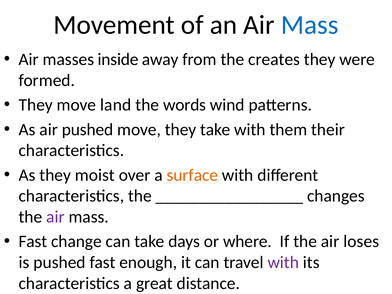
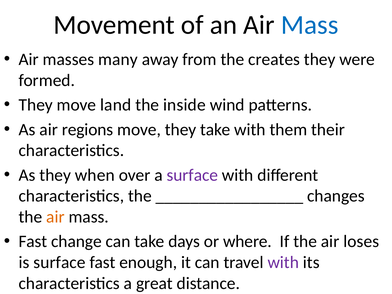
inside: inside -> many (118, 59)
words: words -> inside (184, 105)
air pushed: pushed -> regions (88, 130)
moist: moist -> when (95, 175)
surface colour: orange -> purple (192, 175)
air colour: purple -> orange (55, 217)
is pushed: pushed -> surface (59, 262)
